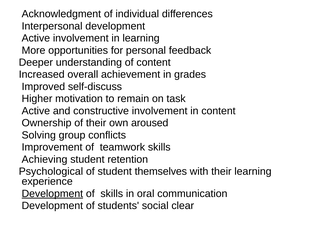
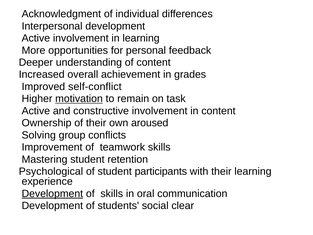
self-discuss: self-discuss -> self-conflict (95, 87)
motivation underline: none -> present (79, 99)
Achieving: Achieving -> Mastering (45, 159)
themselves: themselves -> participants (161, 171)
